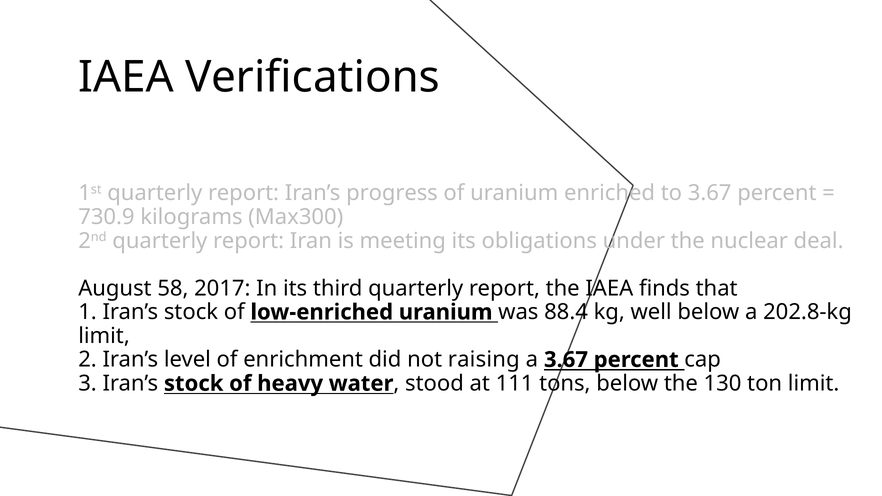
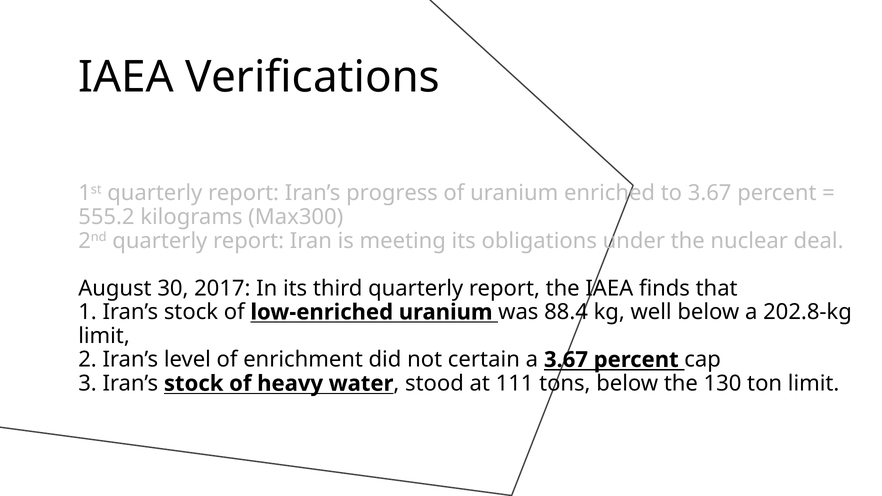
730.9: 730.9 -> 555.2 (106, 217)
58: 58 -> 30 (173, 288)
raising: raising -> certain (484, 360)
